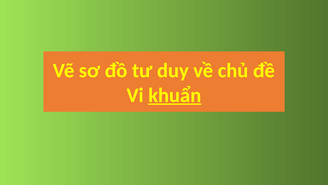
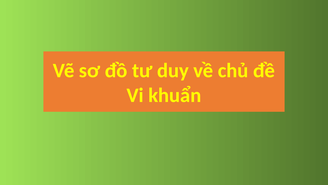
khuẩn underline: present -> none (175, 95)
